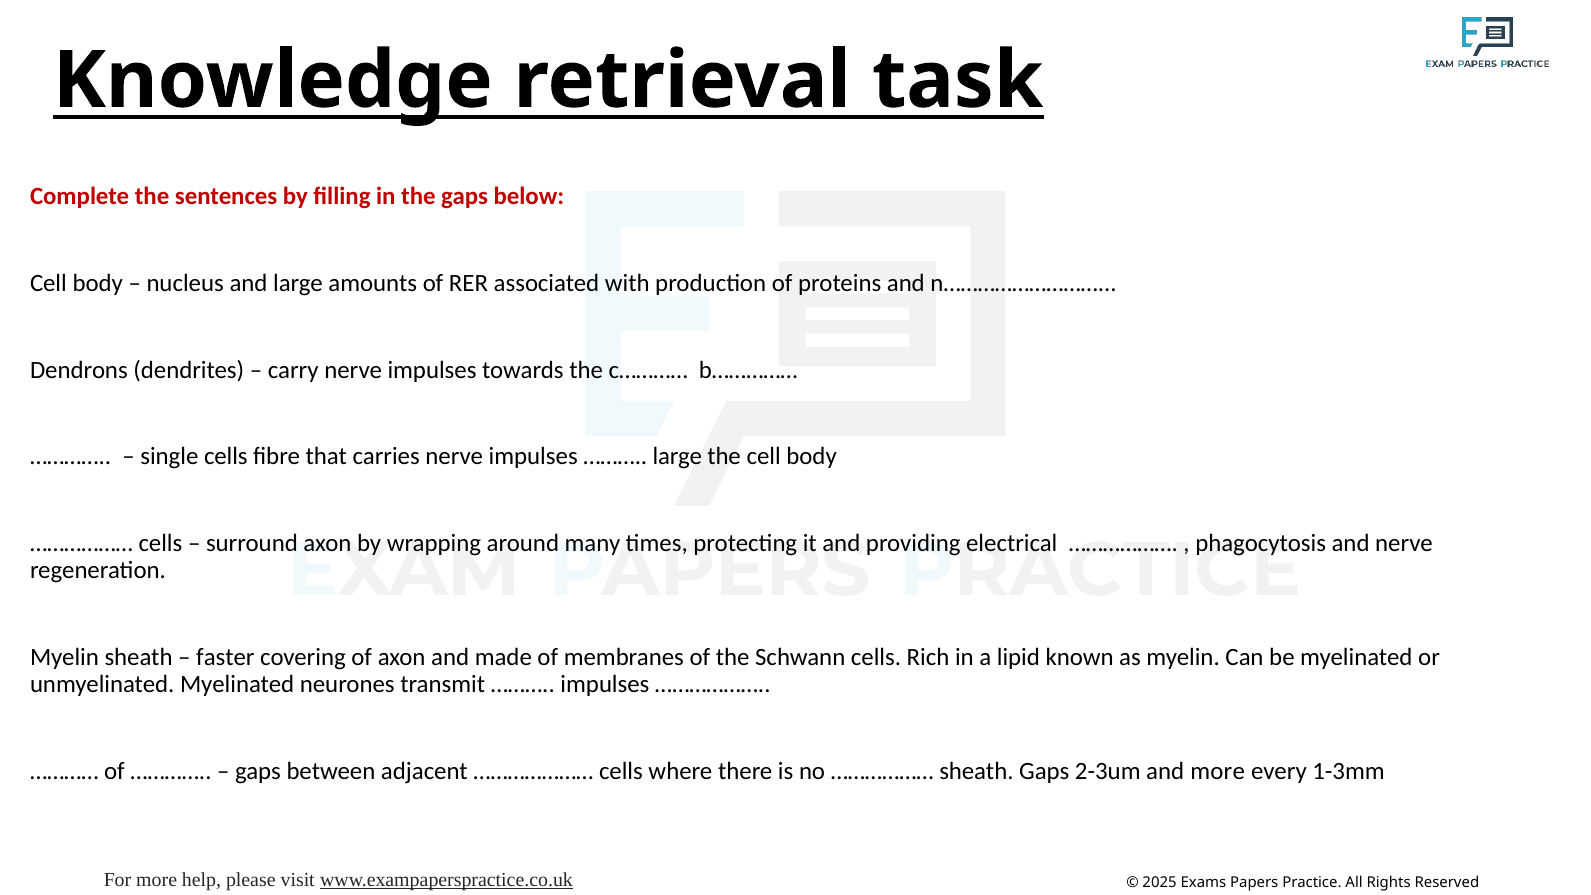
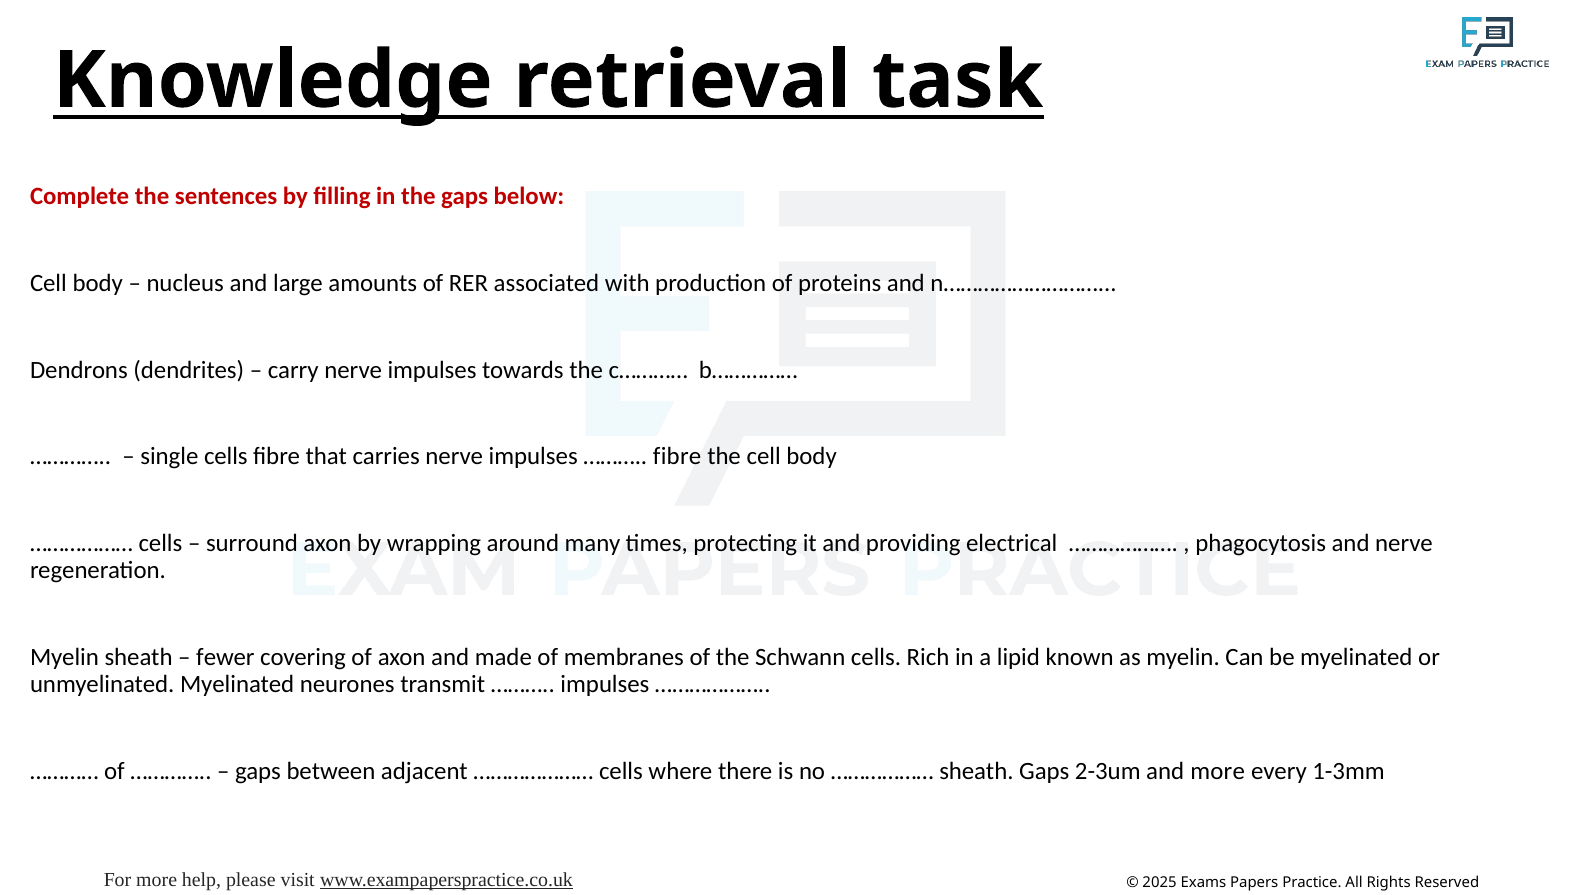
large: large -> fibre (677, 457)
faster: faster -> fewer (225, 657)
